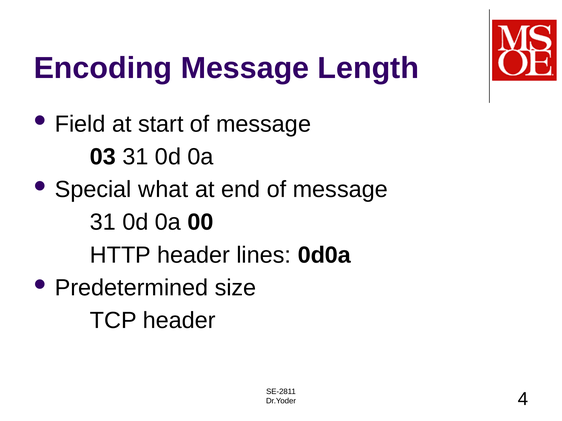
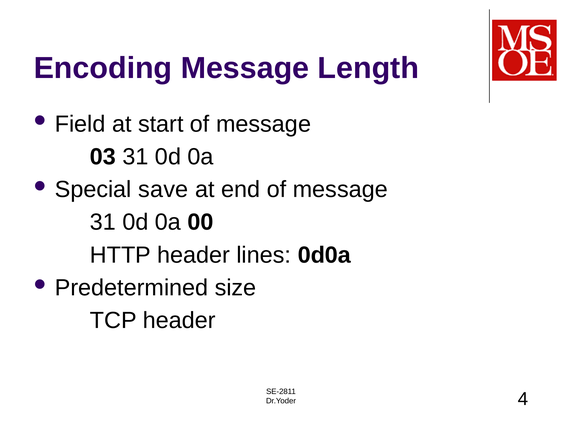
what: what -> save (163, 190)
